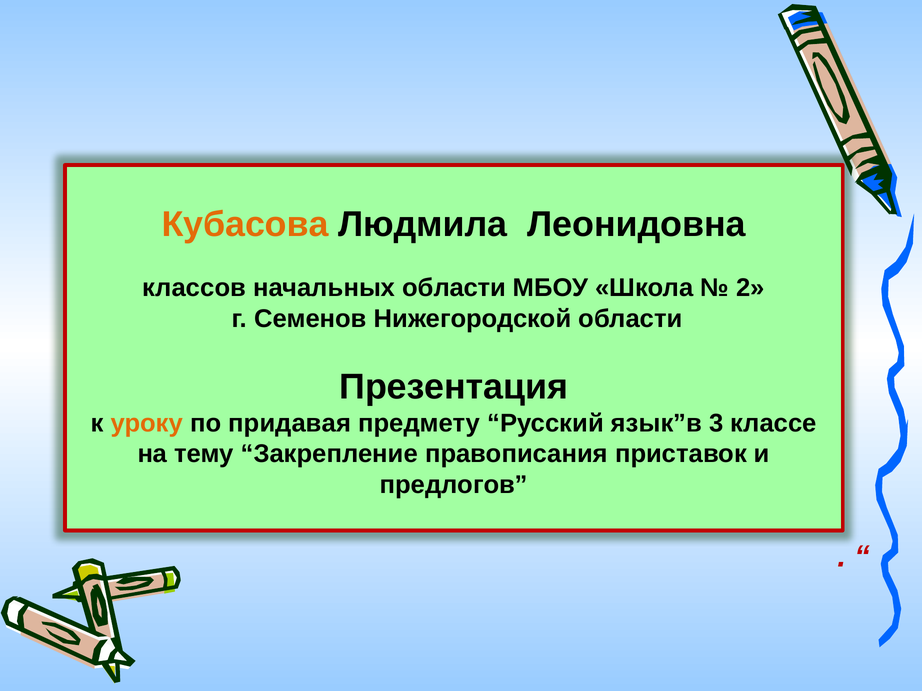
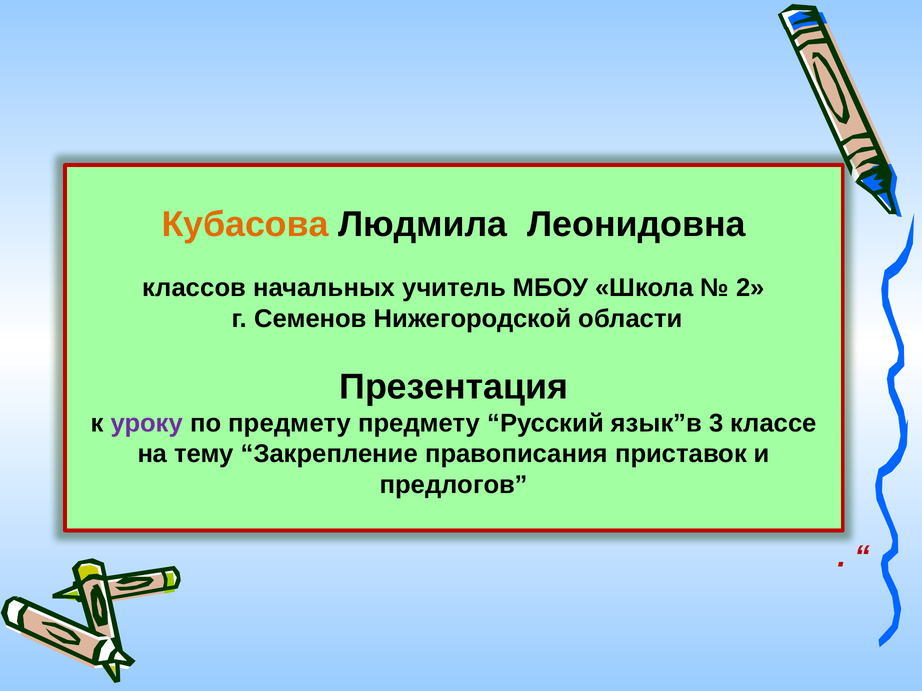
начальных области: области -> учитель (454, 288)
уроку colour: orange -> purple (147, 424)
по придавая: придавая -> предмету (290, 424)
